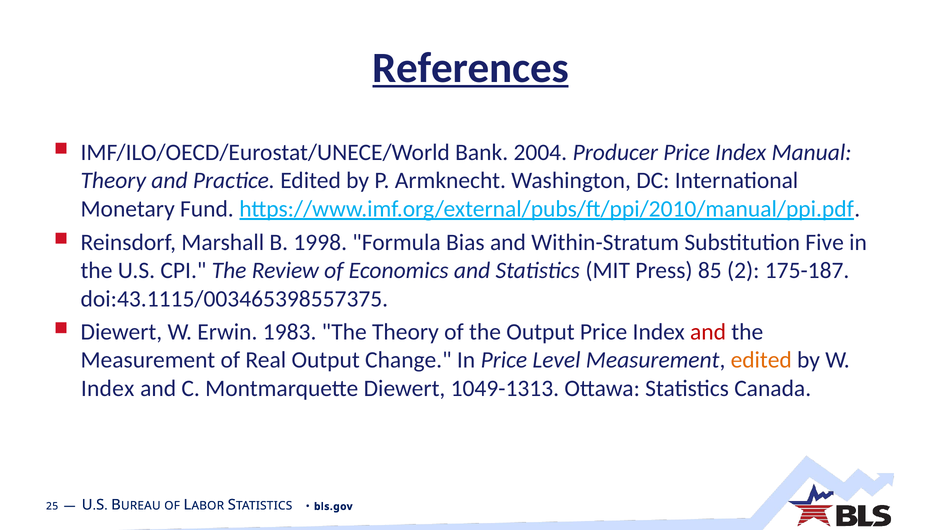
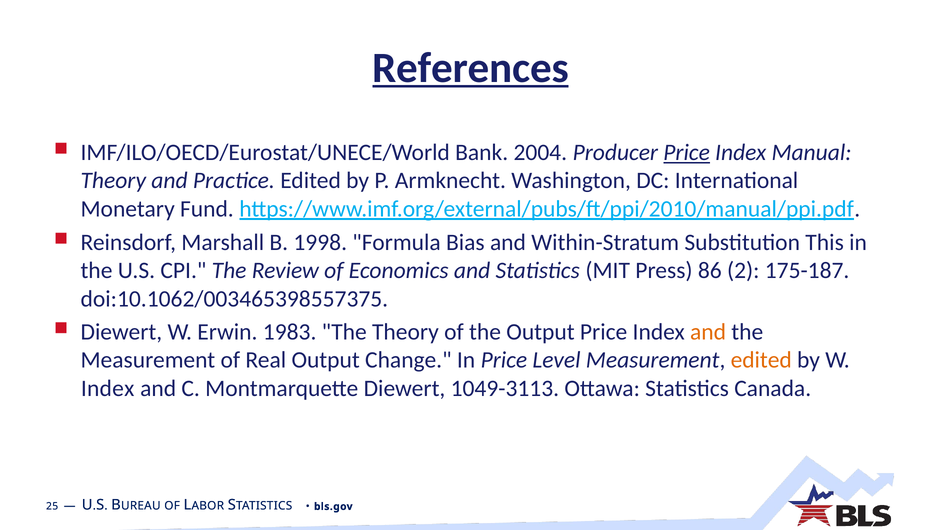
Price underline: none -> present (687, 152)
Five: Five -> This (825, 242)
85: 85 -> 86 (710, 270)
doi:43.1115/003465398557375: doi:43.1115/003465398557375 -> doi:10.1062/003465398557375 (234, 299)
and colour: red -> orange (708, 331)
1049-1313: 1049-1313 -> 1049-3113 (505, 388)
